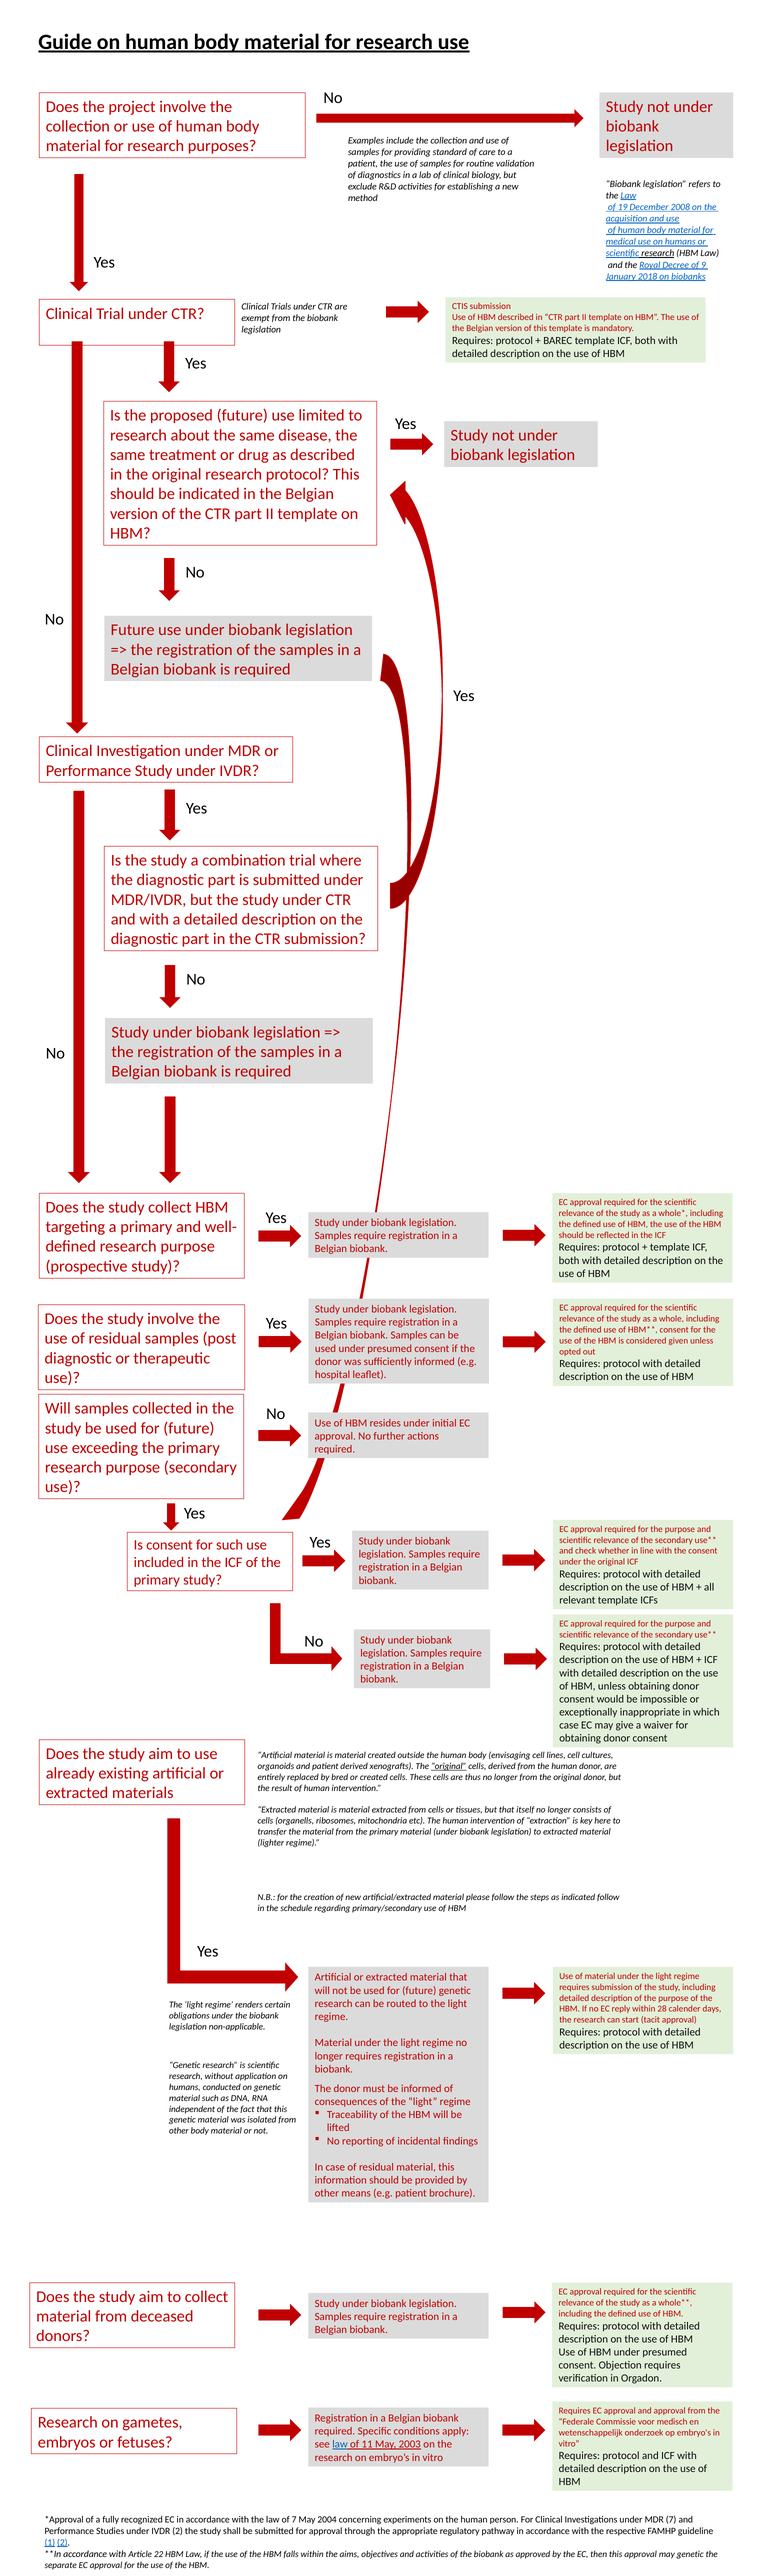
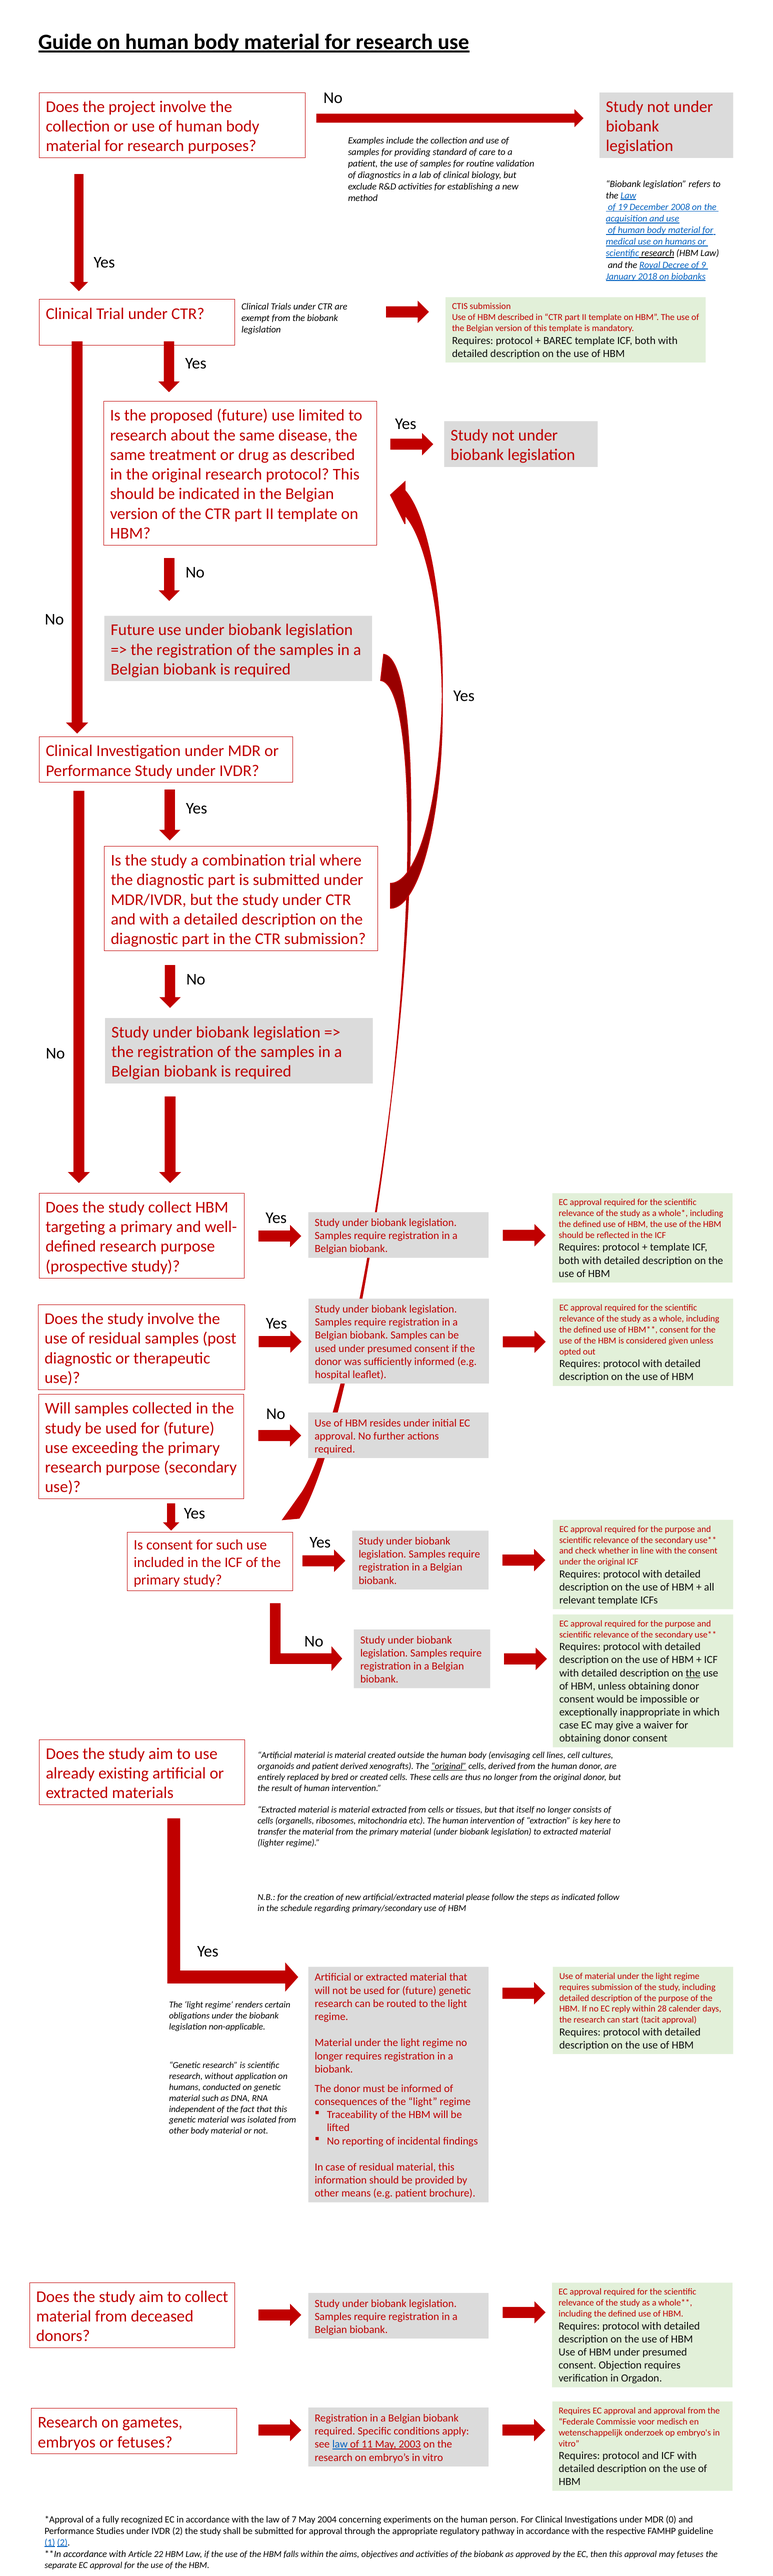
the underline: none -> present (693, 1673)
MDR 7: 7 -> 0 (671, 2520)
may genetic: genetic -> fetuses (690, 2555)
